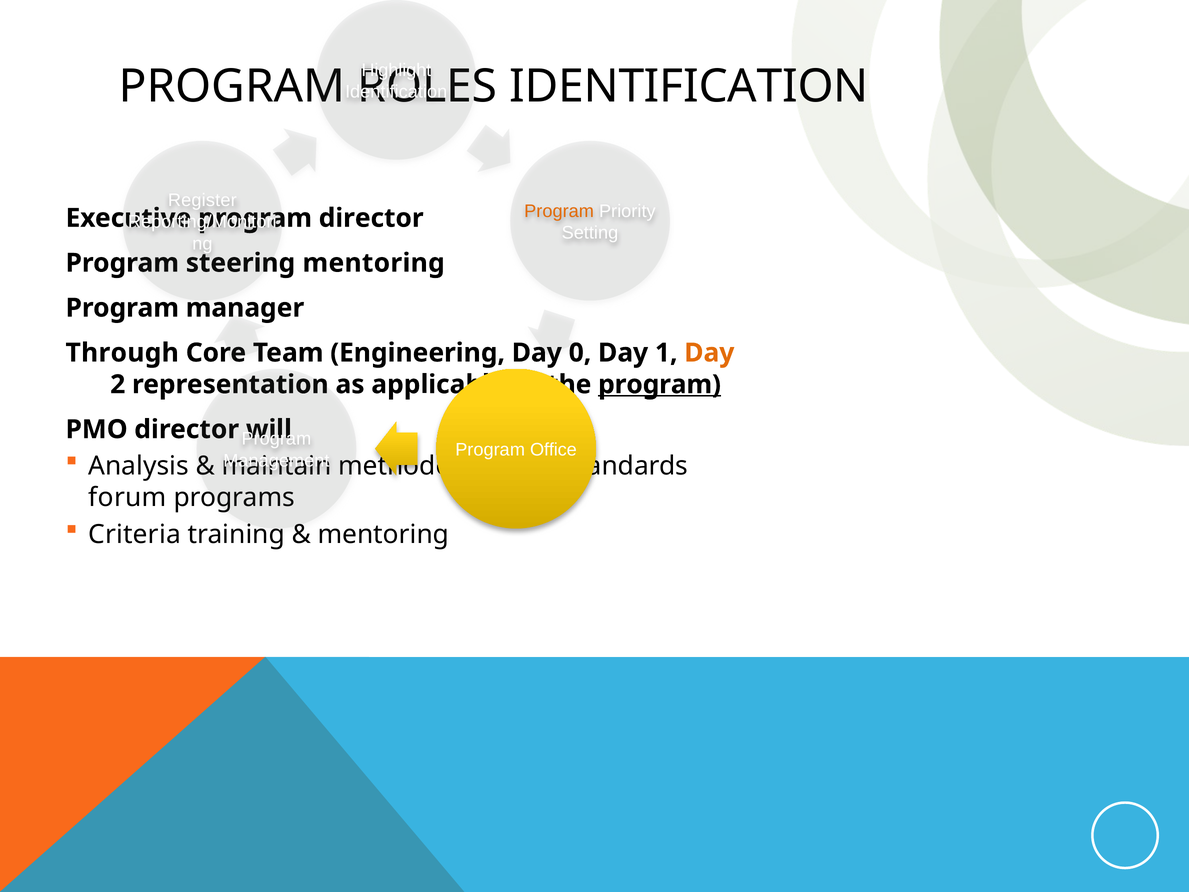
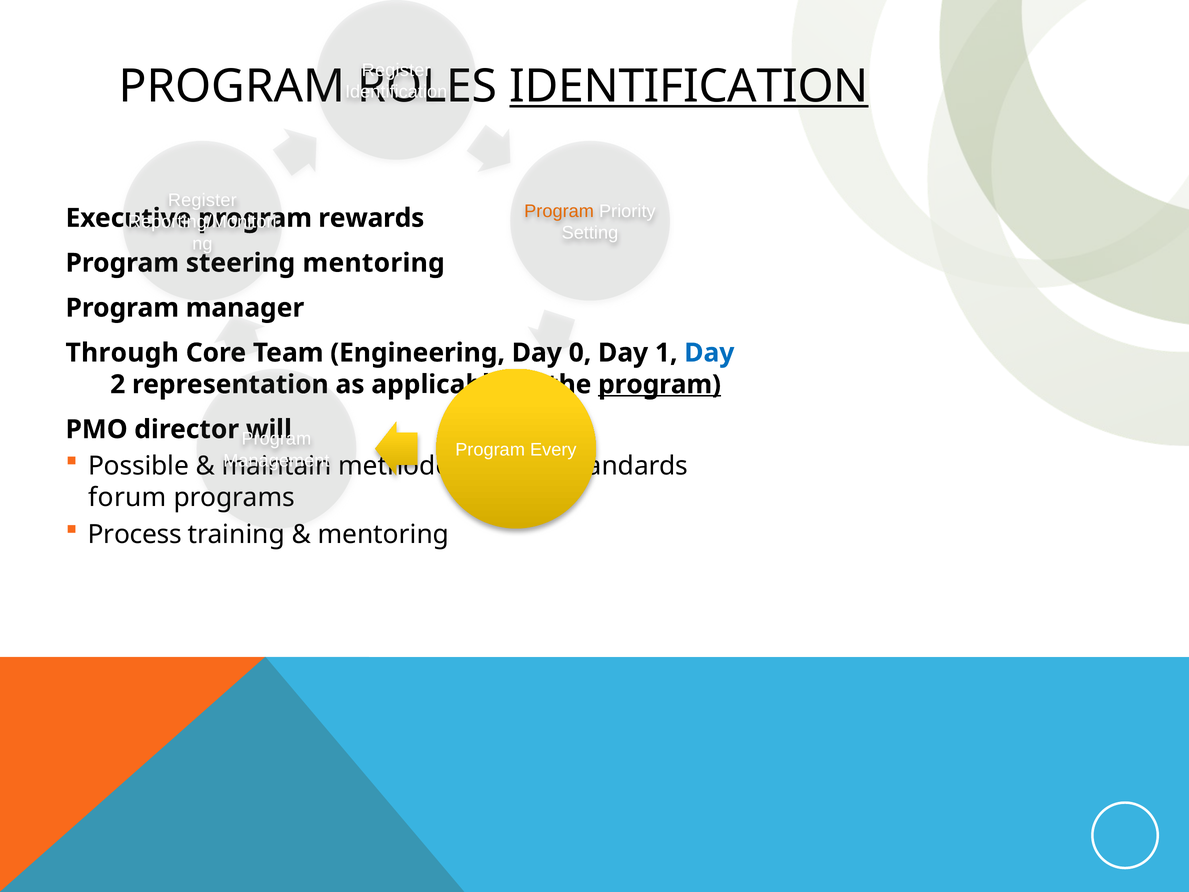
Highlight: Highlight -> Register (396, 70)
IDENTIFICATION underline: none -> present (689, 86)
director: director -> rewards (371, 218)
Day colour: orange -> blue (709, 353)
Office: Office -> Every (553, 450)
Analysis: Analysis -> Possible (139, 466)
Criteria: Criteria -> Process (135, 534)
